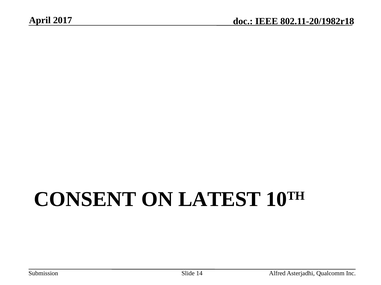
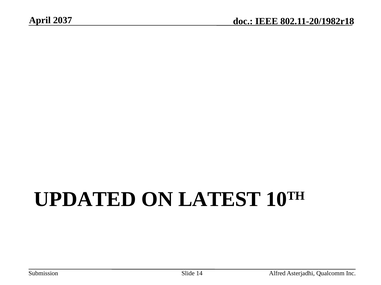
2017: 2017 -> 2037 (63, 20)
CONSENT: CONSENT -> UPDATED (85, 200)
